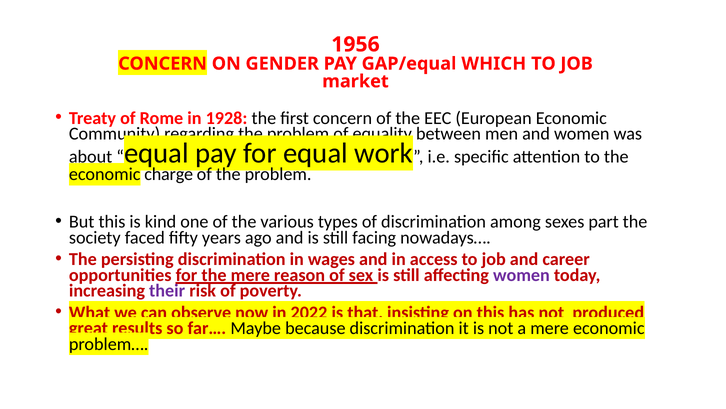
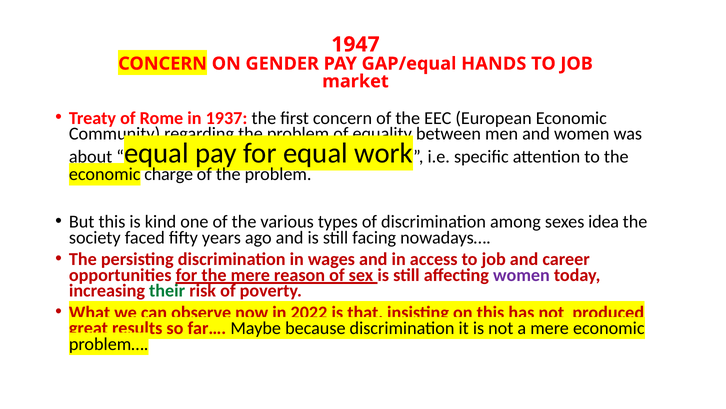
1956: 1956 -> 1947 (355, 44)
WHICH: WHICH -> HANDS (494, 64)
1928: 1928 -> 1937 (227, 118)
part: part -> idea (604, 222)
their colour: purple -> green (167, 290)
